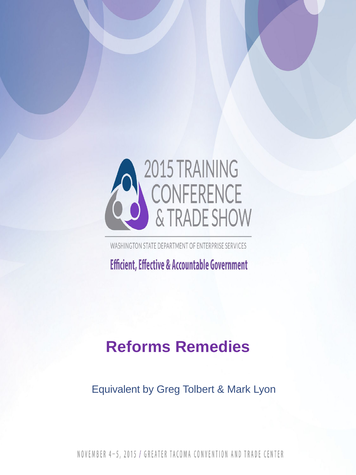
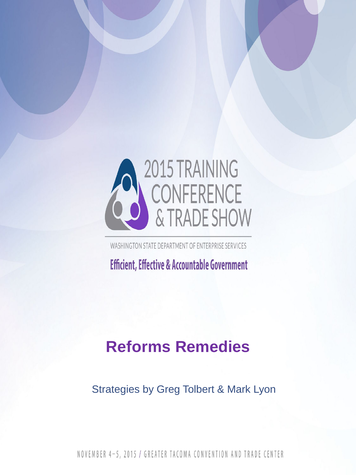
Equivalent: Equivalent -> Strategies (116, 389)
